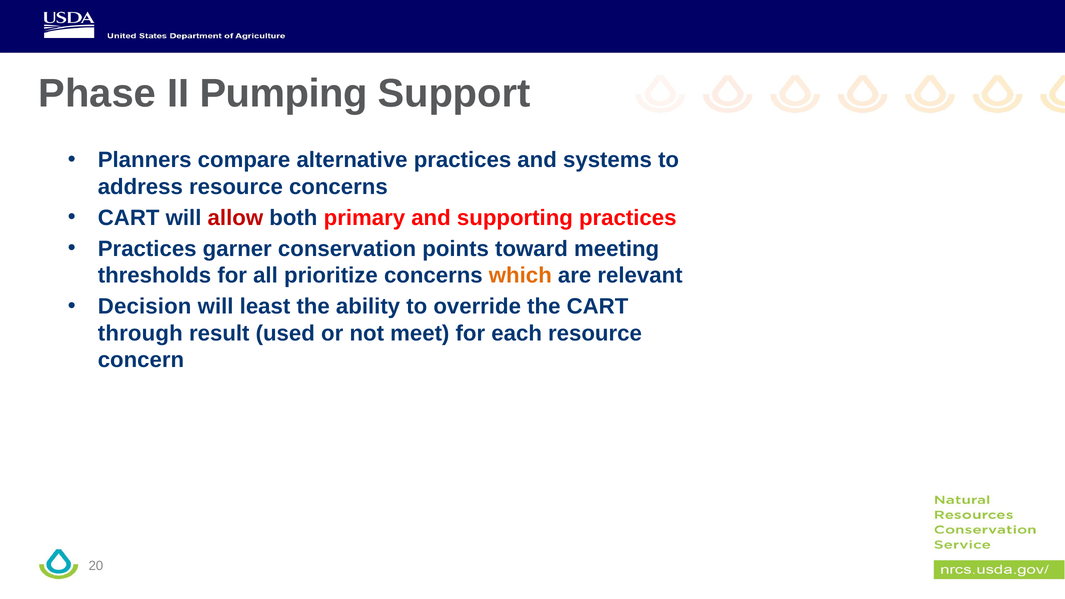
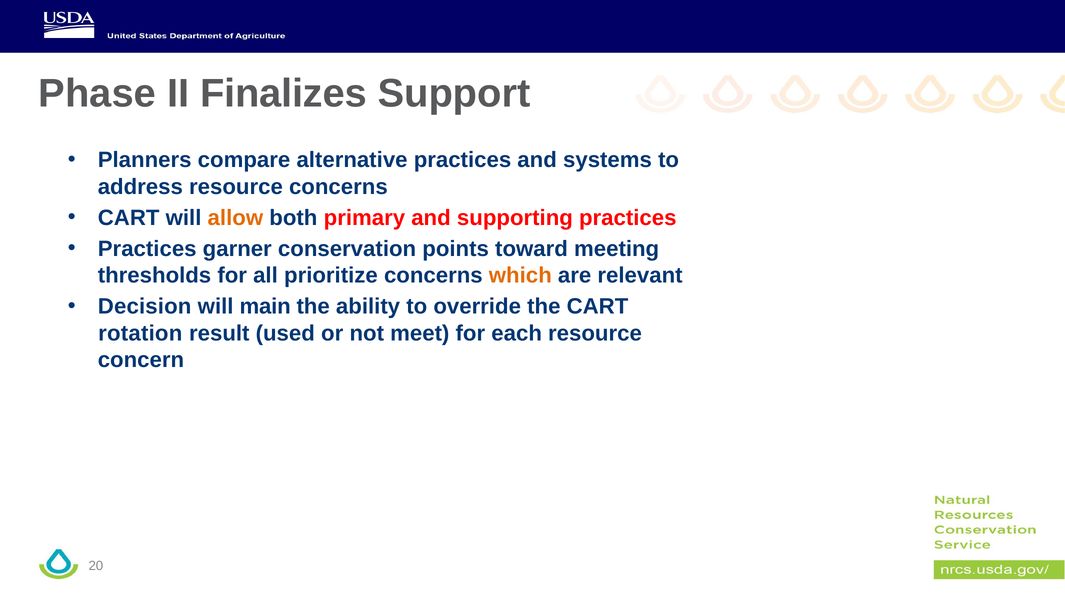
Pumping: Pumping -> Finalizes (284, 93)
allow colour: red -> orange (235, 218)
least: least -> main (265, 307)
through: through -> rotation (140, 333)
